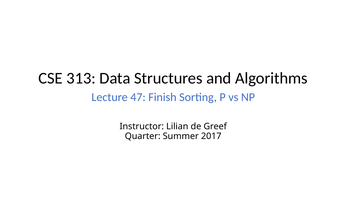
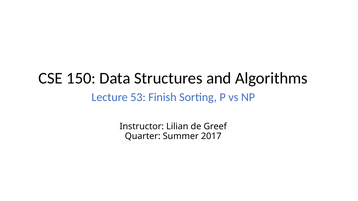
313: 313 -> 150 (81, 78)
47: 47 -> 53 (138, 97)
